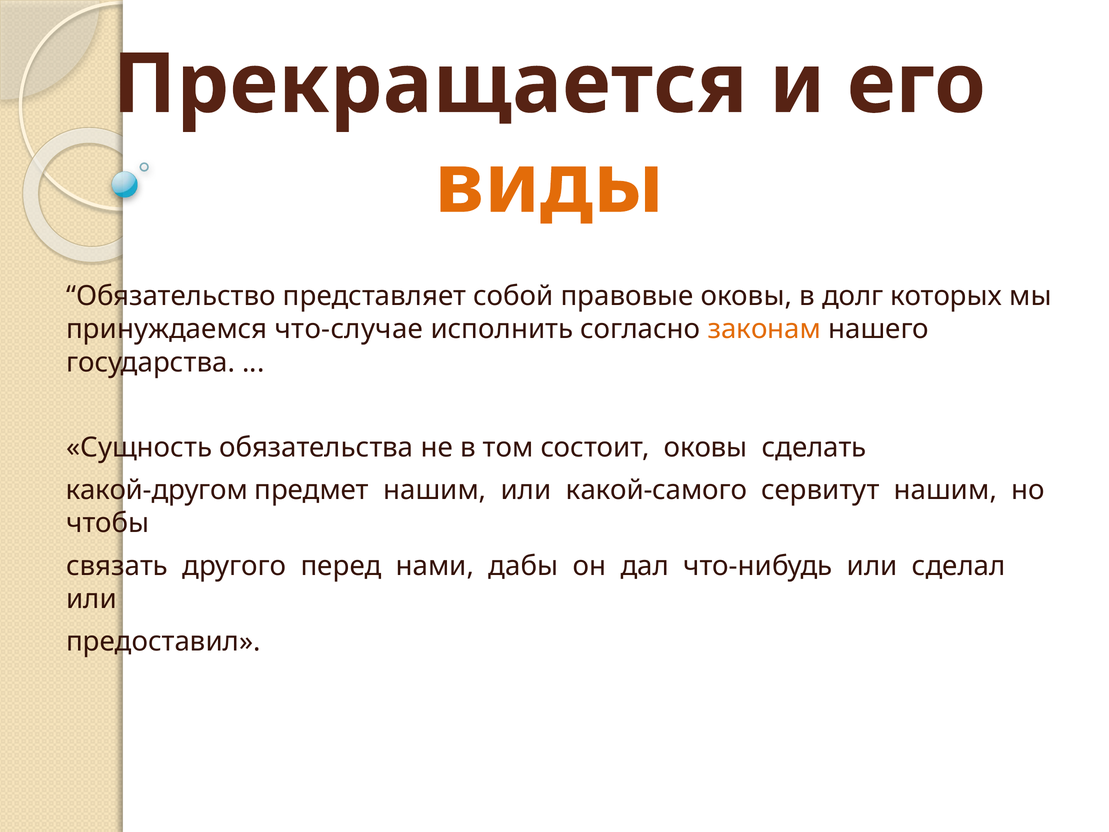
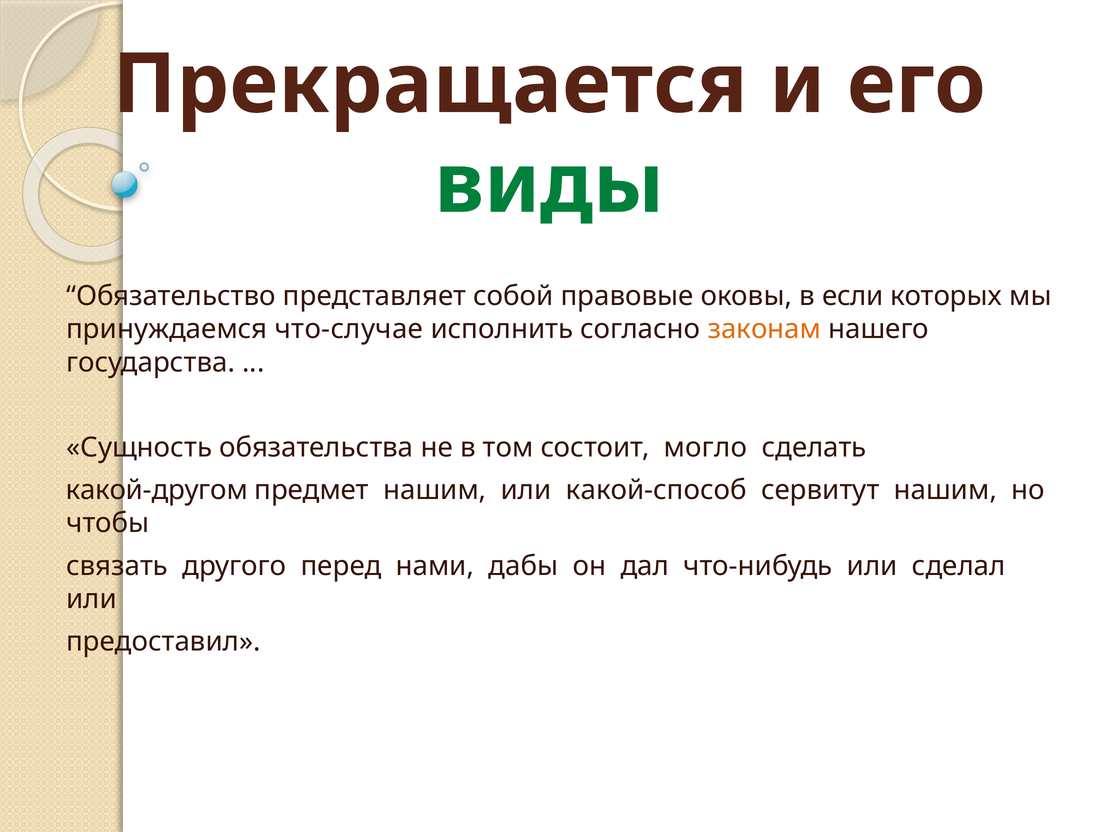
виды colour: orange -> green (549, 184)
долг: долг -> если (853, 296)
состоит оковы: оковы -> могло (705, 447)
какой-самого: какой-самого -> какой-способ (656, 490)
